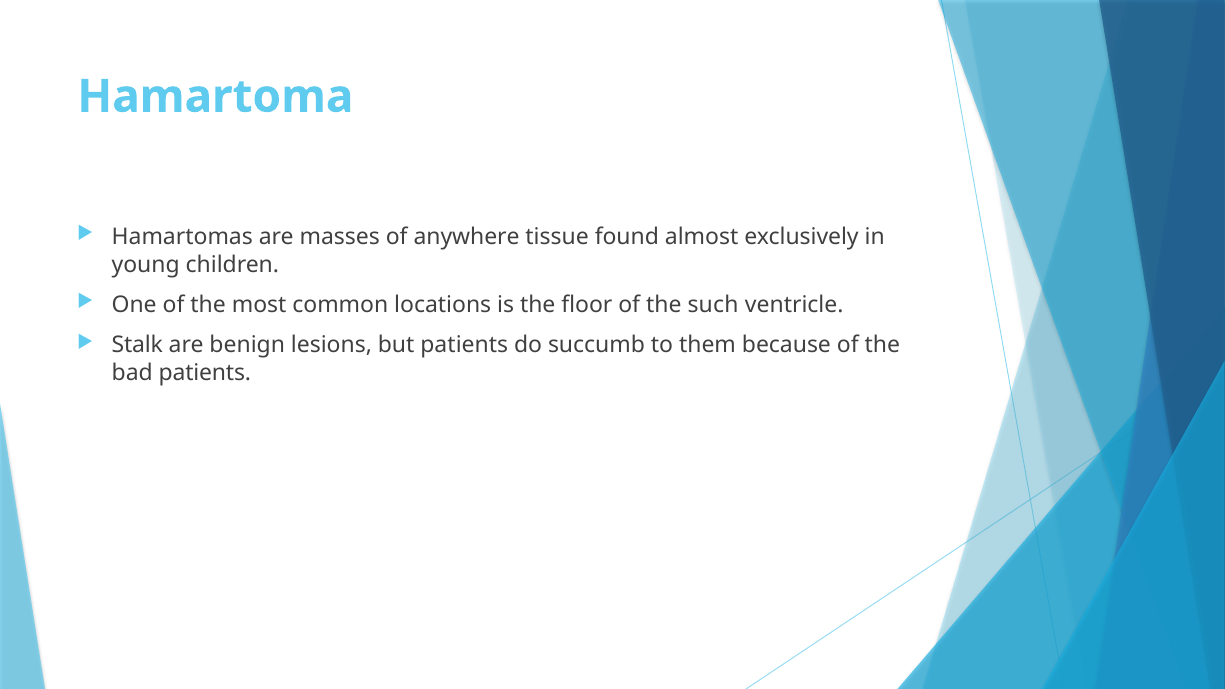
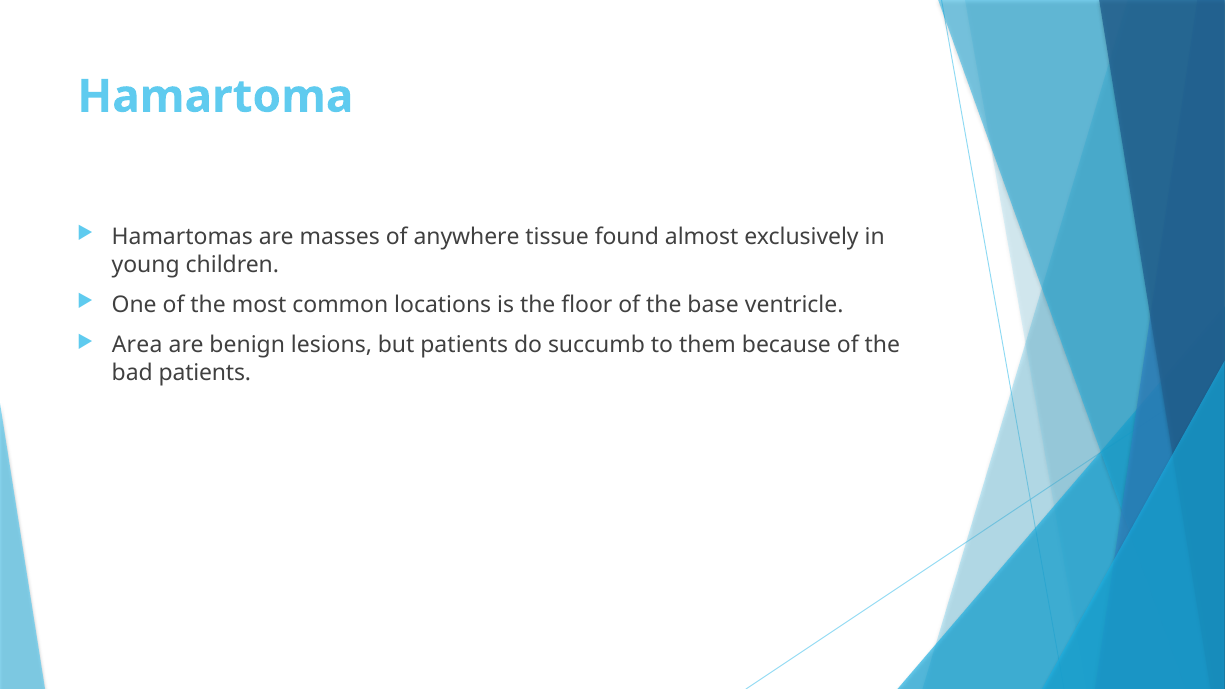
such: such -> base (713, 305)
Stalk: Stalk -> Area (137, 345)
